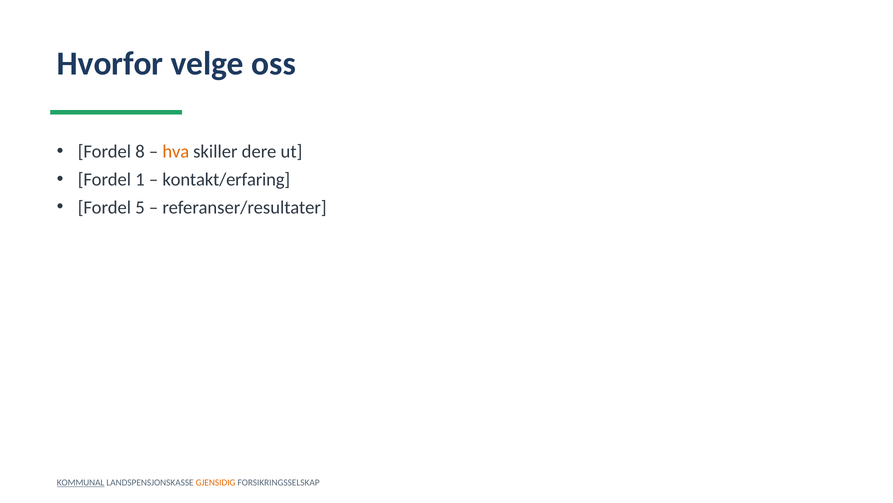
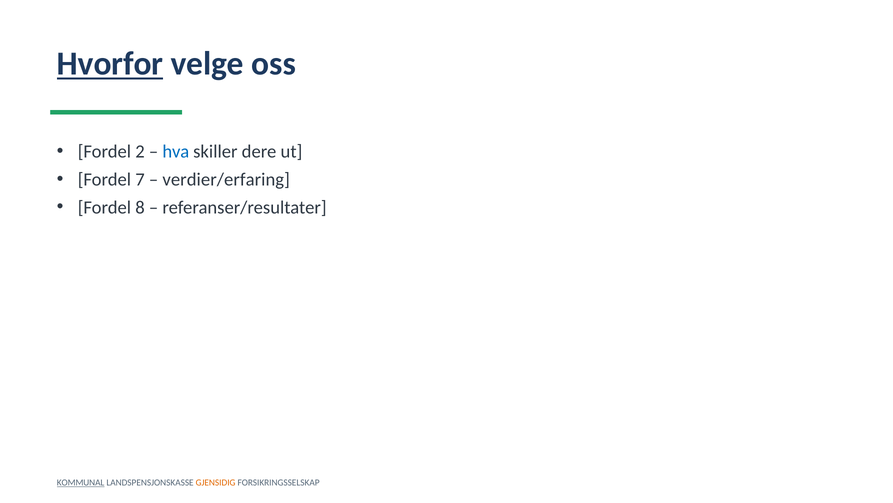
Hvorfor underline: none -> present (110, 64)
8: 8 -> 2 (140, 151)
hva colour: orange -> blue (176, 151)
1: 1 -> 7 (140, 179)
kontakt/erfaring: kontakt/erfaring -> verdier/erfaring (226, 179)
5: 5 -> 8 (140, 207)
